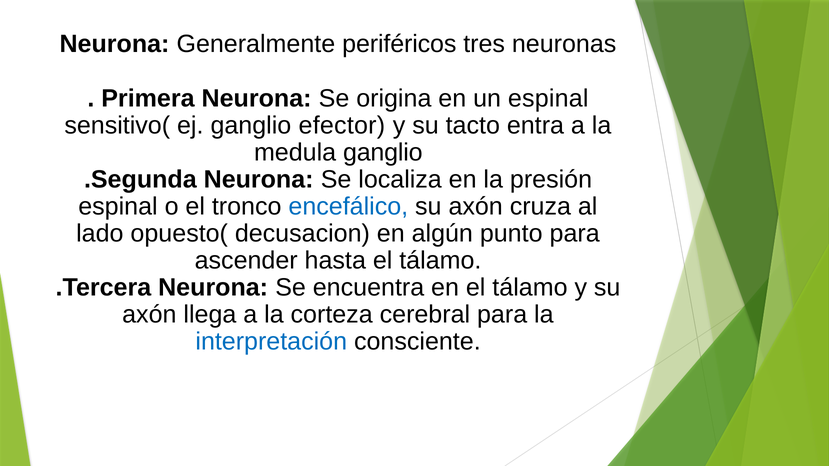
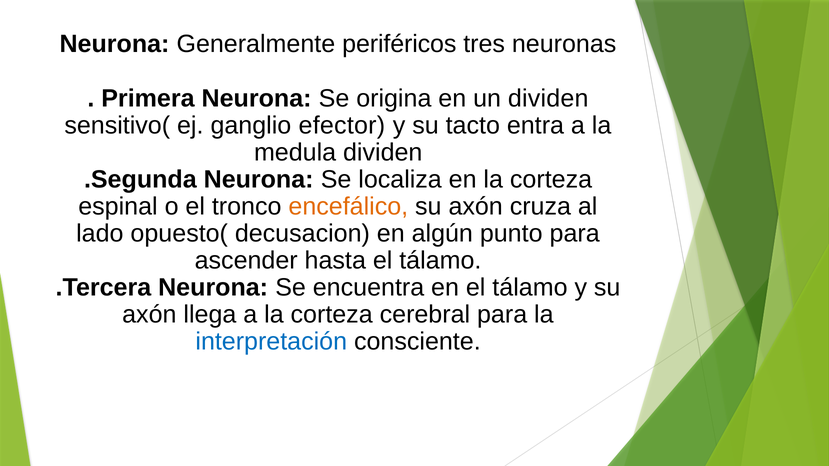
un espinal: espinal -> dividen (548, 98)
medula ganglio: ganglio -> dividen (383, 152)
en la presión: presión -> corteza (551, 179)
encefálico colour: blue -> orange (348, 207)
